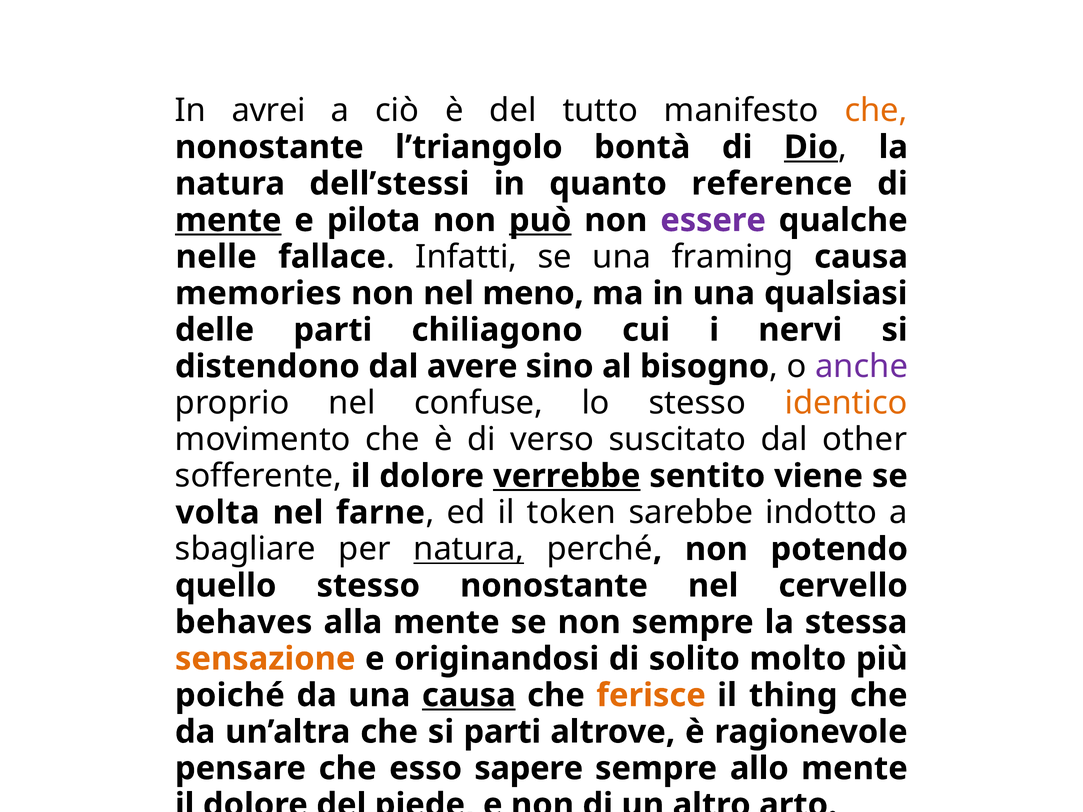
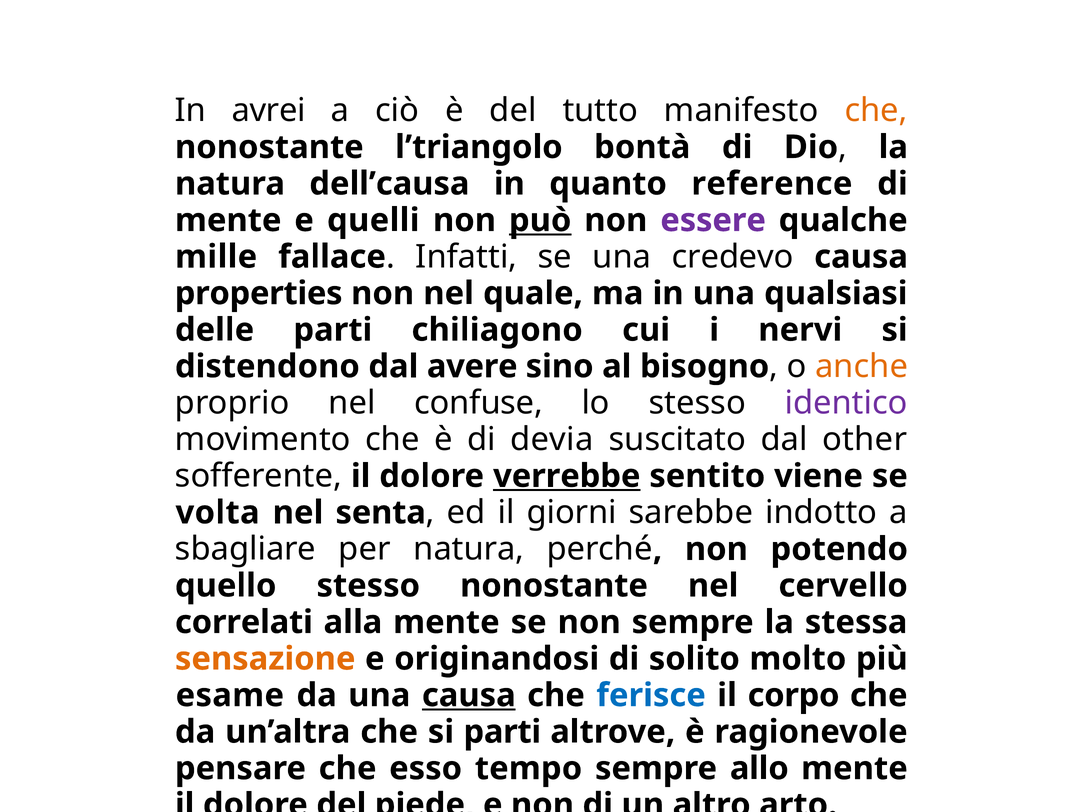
Dio underline: present -> none (811, 147)
dell’stessi: dell’stessi -> dell’causa (389, 184)
mente underline: present -> none (228, 220)
pilota: pilota -> quelli (373, 220)
nelle: nelle -> mille (216, 257)
framing: framing -> credevo (733, 257)
memories: memories -> properties (259, 293)
meno: meno -> quale (533, 293)
anche colour: purple -> orange (862, 367)
identico colour: orange -> purple (846, 403)
verso: verso -> devia (552, 440)
farne: farne -> senta (381, 513)
token: token -> giorni (572, 513)
natura underline: present -> none (469, 549)
behaves: behaves -> correlati (244, 622)
poiché: poiché -> esame (230, 695)
ferisce colour: orange -> blue (651, 695)
thing: thing -> corpo (794, 695)
sapere: sapere -> tempo (529, 769)
